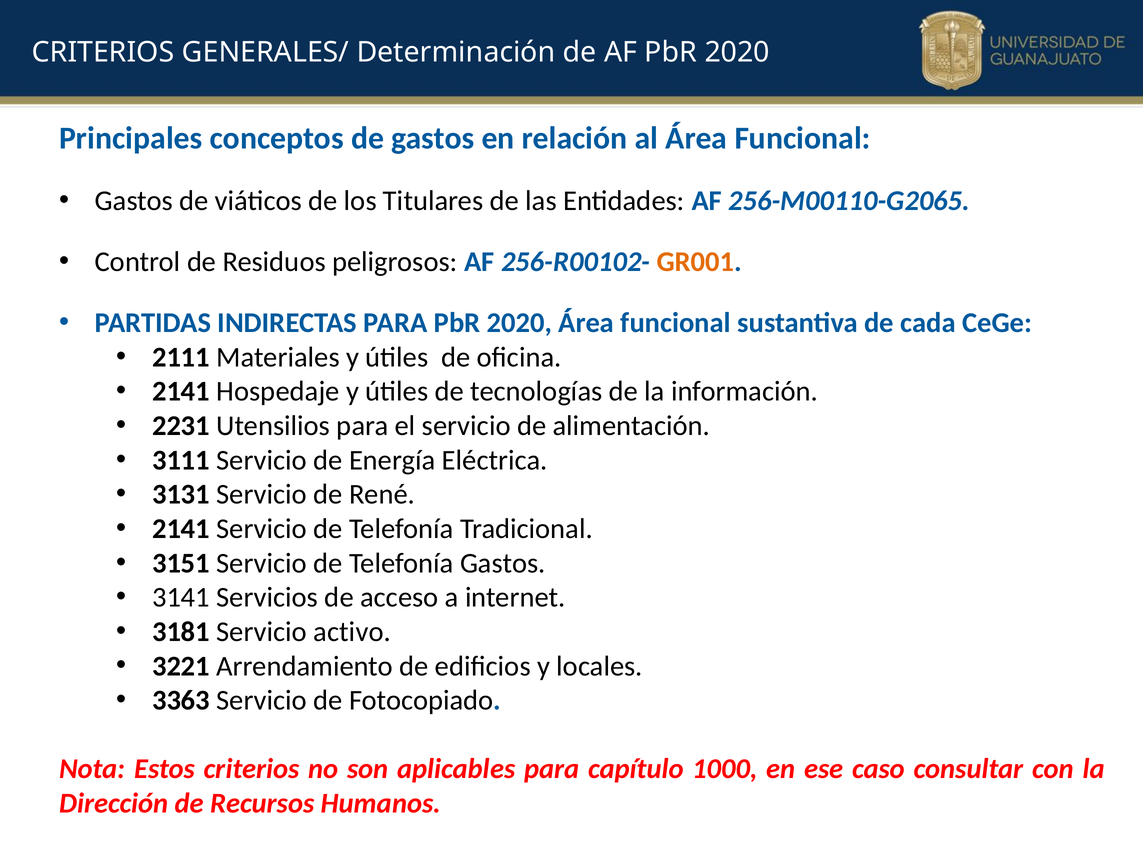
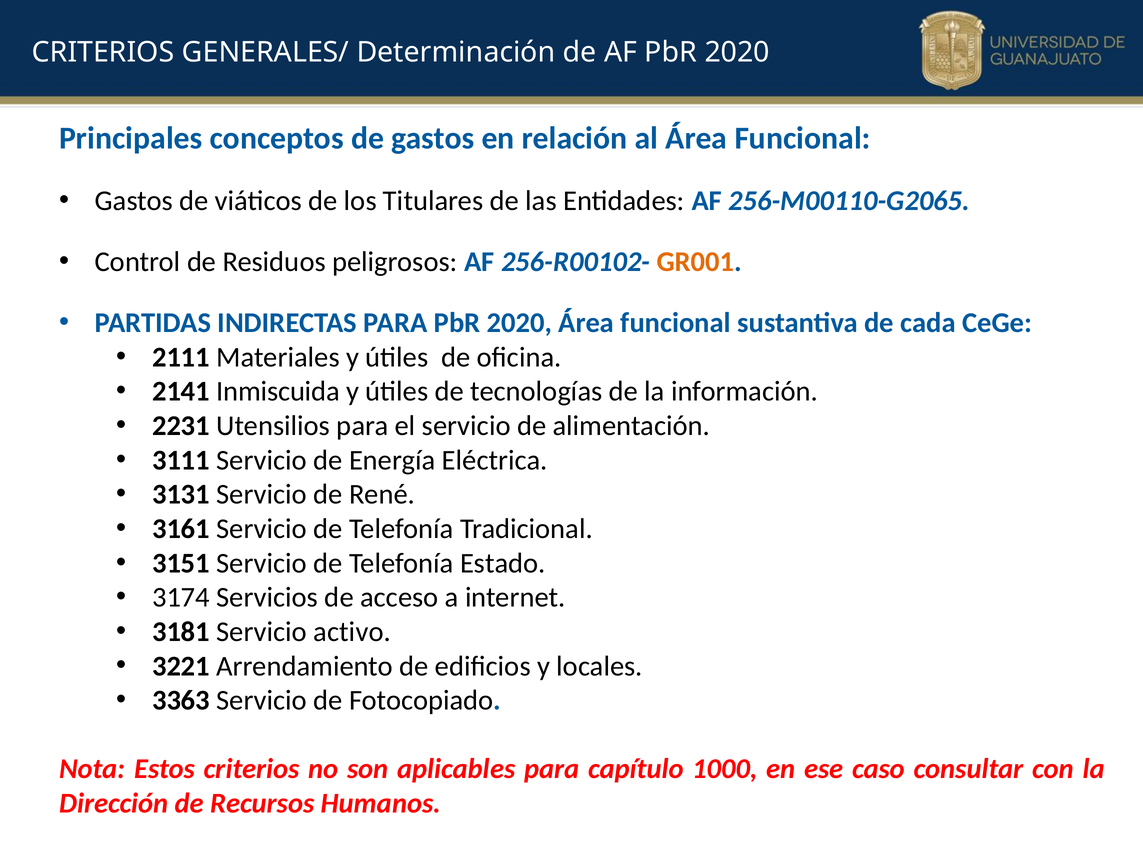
Hospedaje: Hospedaje -> Inmiscuida (278, 391)
2141: 2141 -> 3161 (181, 528)
Telefonía Gastos: Gastos -> Estado (503, 563)
3141: 3141 -> 3174 (181, 597)
